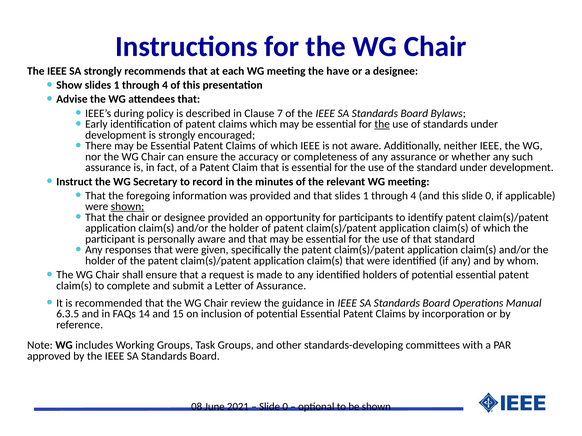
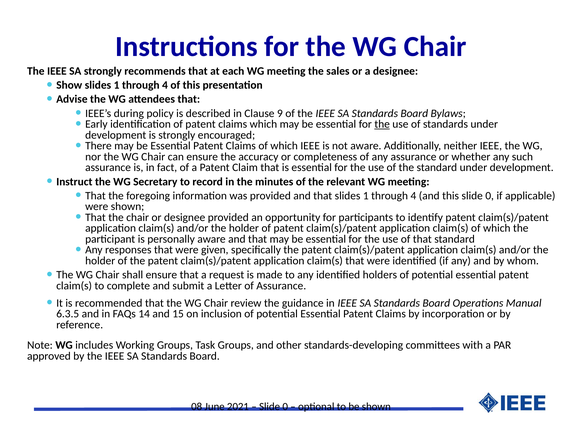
have: have -> sales (338, 71)
7: 7 -> 9 (280, 113)
shown underline: present -> none (128, 207)
